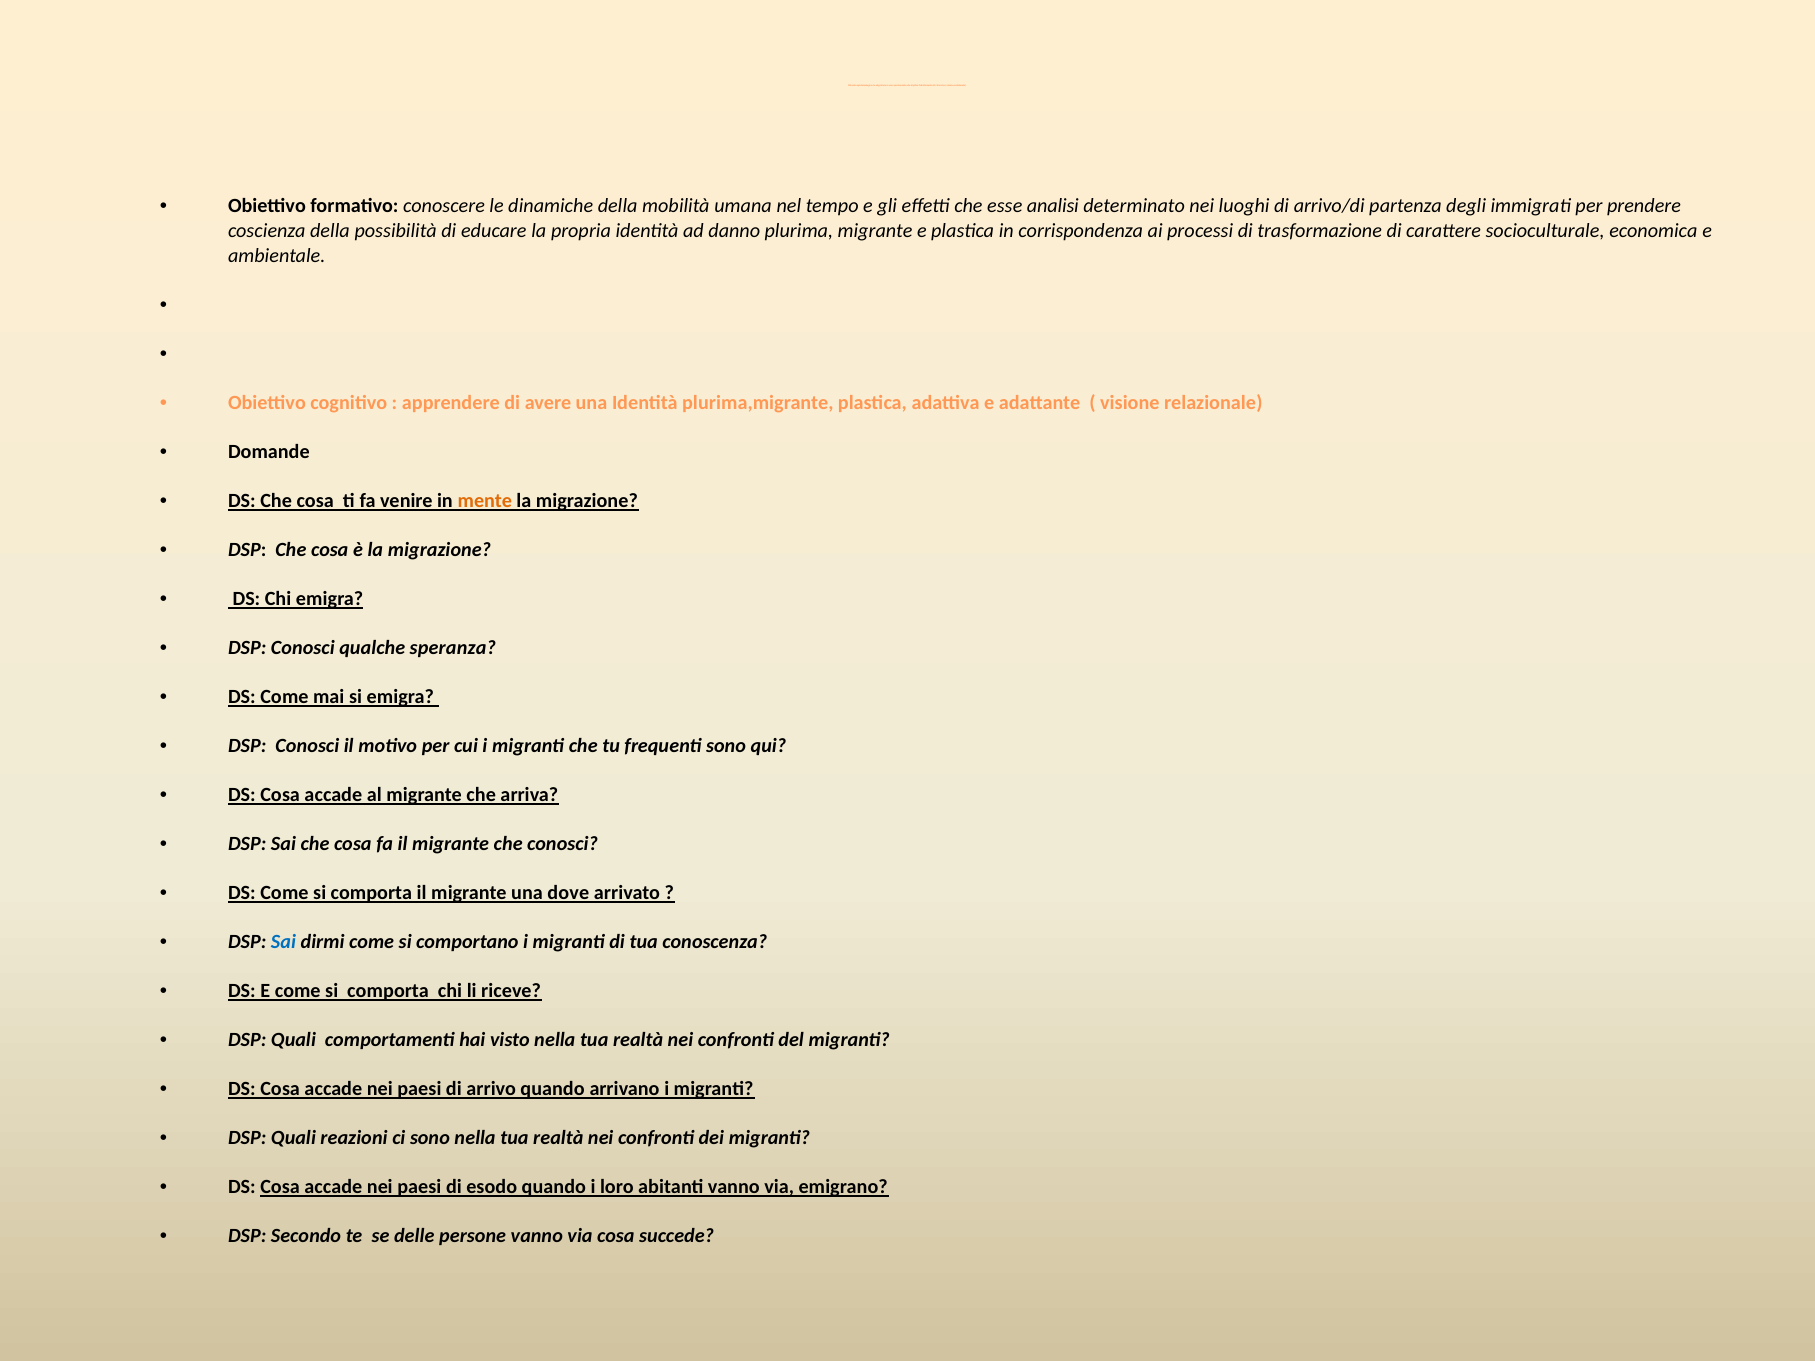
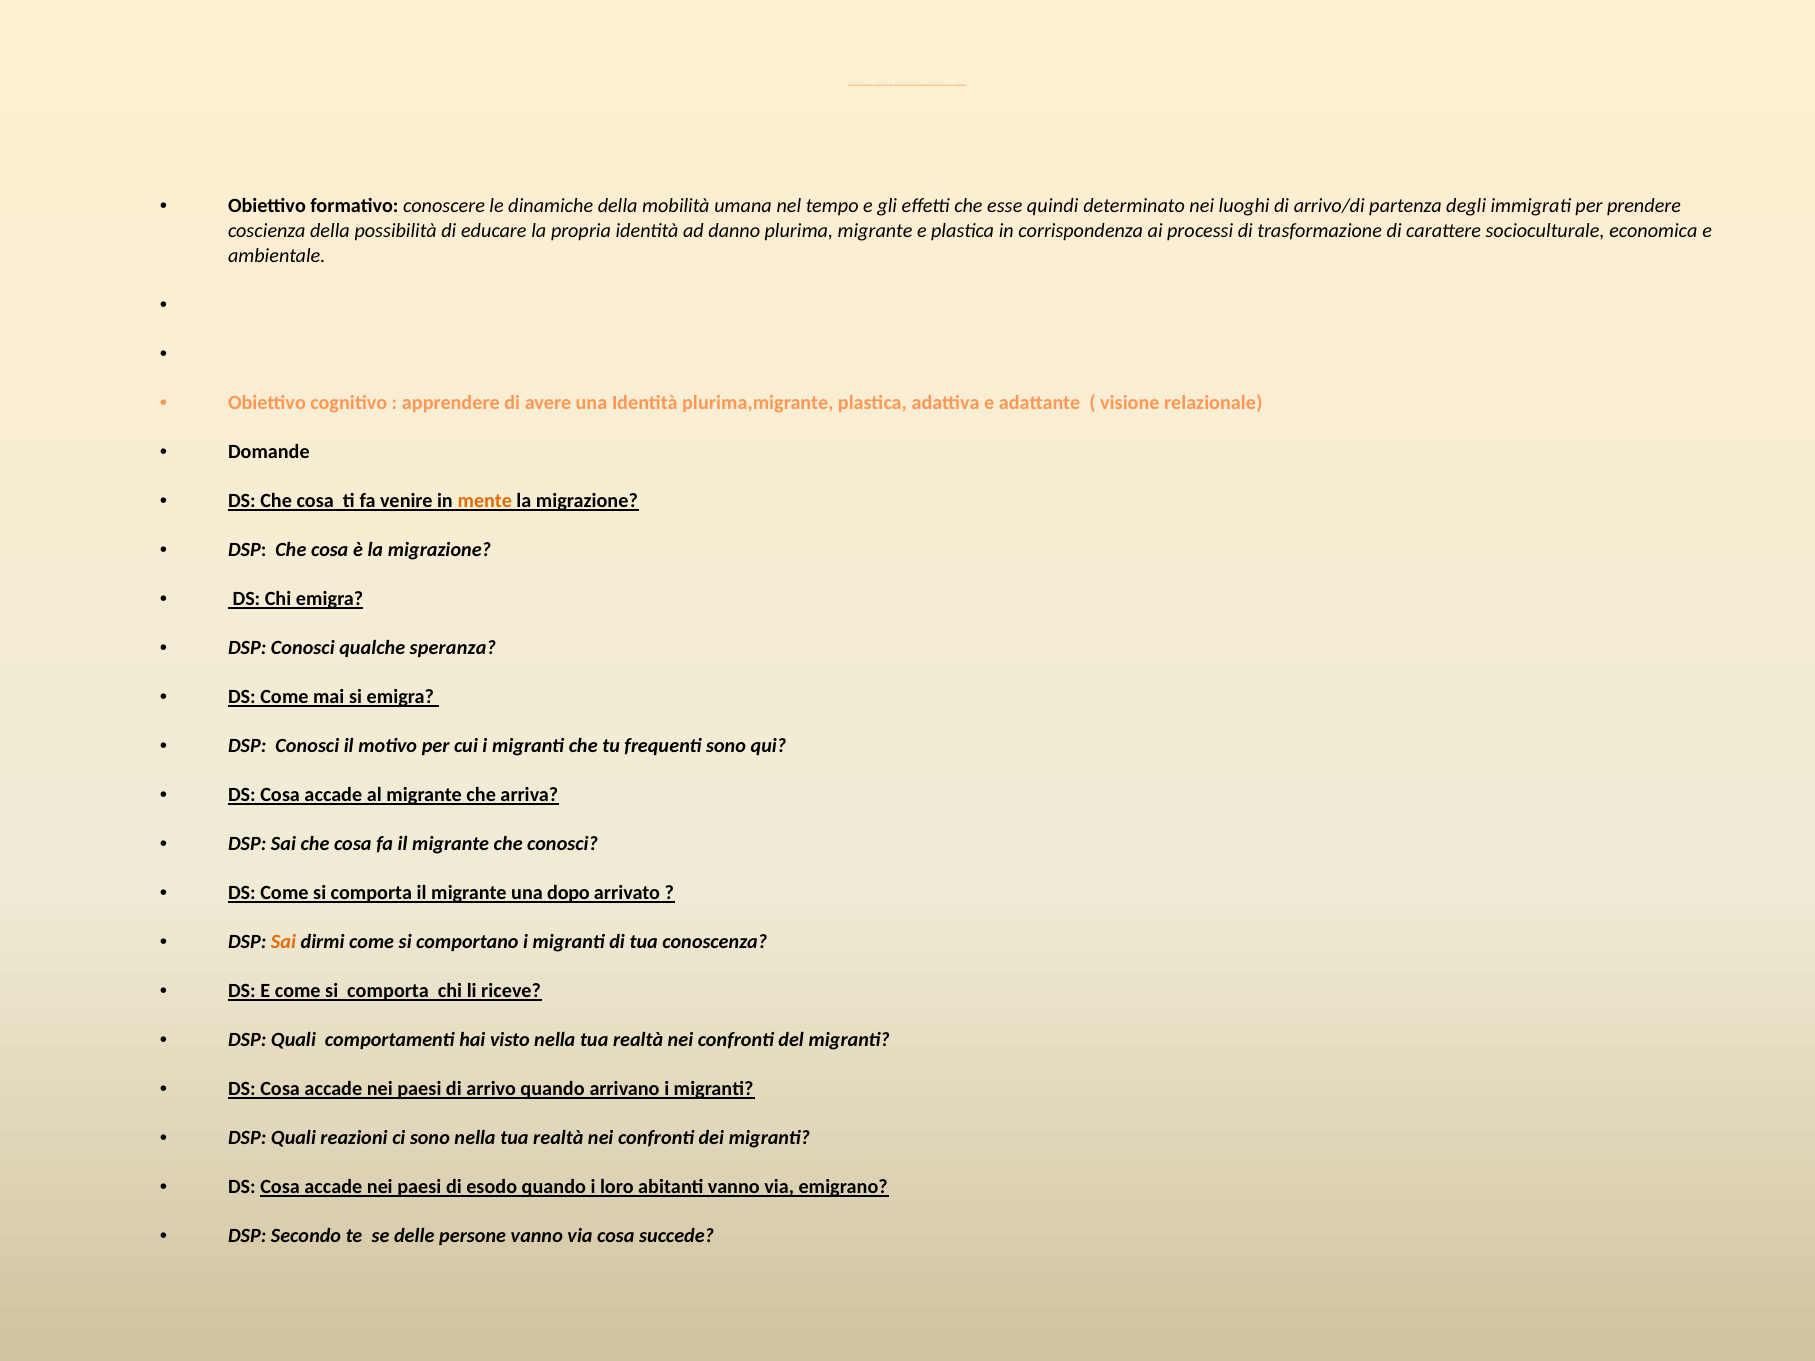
analisi: analisi -> quindi (1053, 206)
dove: dove -> dopo (568, 893)
Sai colour: blue -> orange (283, 942)
